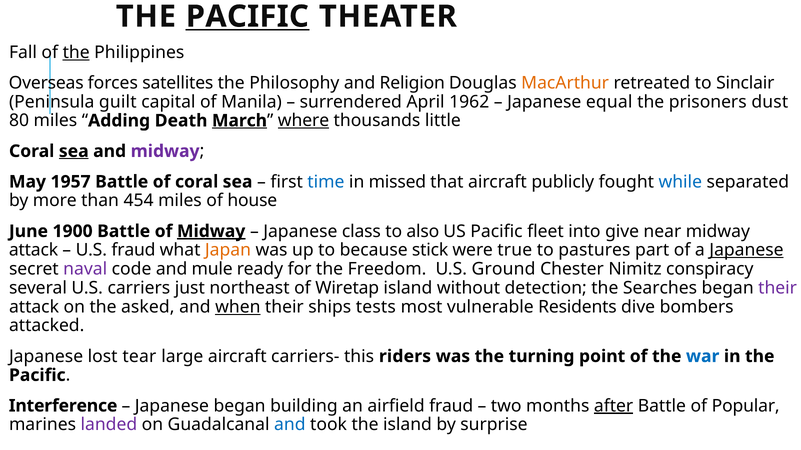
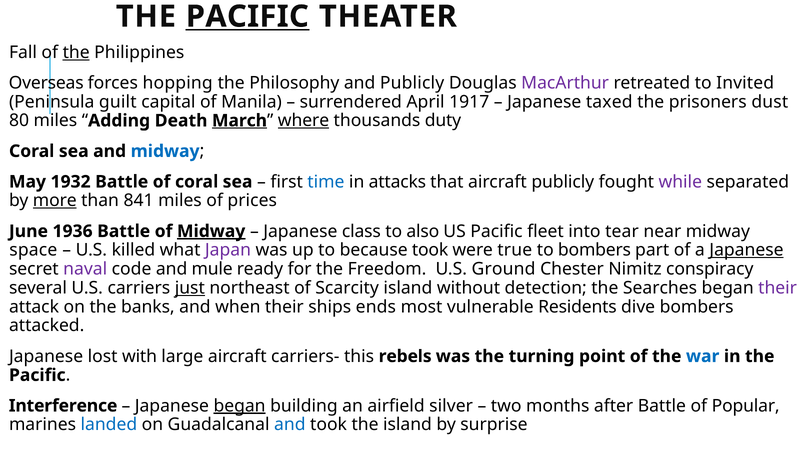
satellites: satellites -> hopping (178, 83)
and Religion: Religion -> Publicly (412, 83)
MacArthur colour: orange -> purple (565, 83)
Sinclair: Sinclair -> Invited (745, 83)
1962: 1962 -> 1917 (469, 102)
equal: equal -> taxed (609, 102)
little: little -> duty (443, 121)
sea underline: present -> none (74, 151)
midway colour: purple -> blue (165, 151)
1957: 1957 -> 1932 (71, 182)
missed: missed -> attacks (397, 182)
while colour: blue -> purple (680, 182)
more underline: none -> present (55, 201)
454: 454 -> 841 (139, 201)
house: house -> prices (252, 201)
1900: 1900 -> 1936 (73, 232)
give: give -> tear (622, 232)
attack: attack -> space (33, 250)
U.S fraud: fraud -> killed (133, 250)
Japan colour: orange -> purple (228, 250)
because stick: stick -> took (430, 250)
to pastures: pastures -> bombers (594, 250)
just underline: none -> present (190, 288)
Wiretap: Wiretap -> Scarcity (347, 288)
asked: asked -> banks (148, 307)
when underline: present -> none (238, 307)
tests: tests -> ends (376, 307)
tear: tear -> with (140, 357)
riders: riders -> rebels (405, 357)
began underline: none -> present (240, 406)
airfield fraud: fraud -> silver (451, 406)
after underline: present -> none (614, 406)
landed colour: purple -> blue (109, 425)
